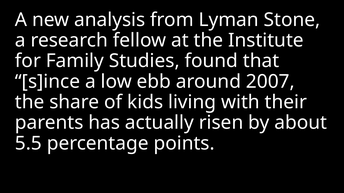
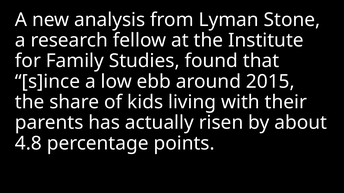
2007: 2007 -> 2015 (270, 82)
5.5: 5.5 -> 4.8 (28, 144)
